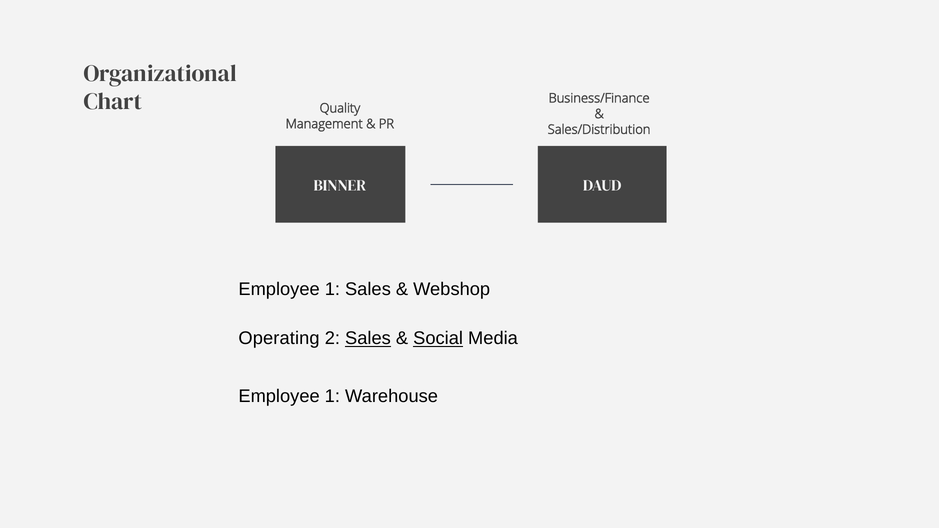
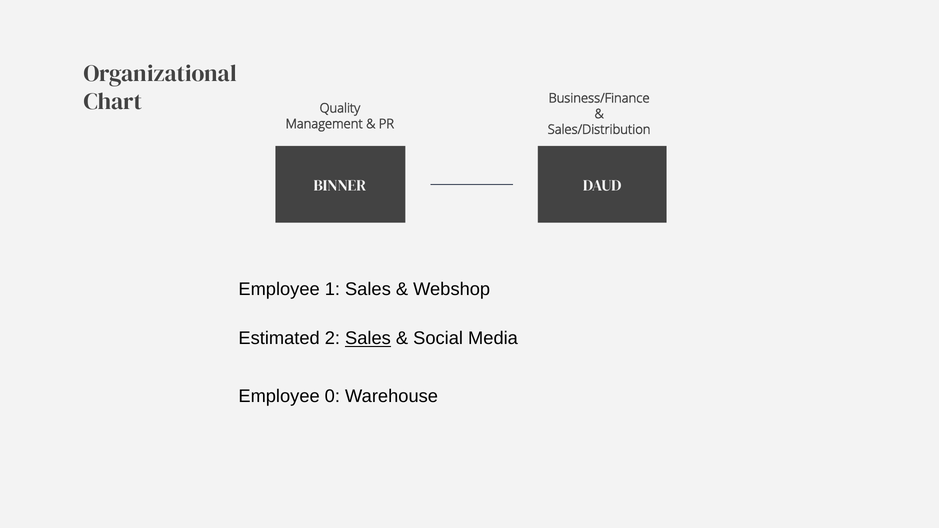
Operating: Operating -> Estimated (279, 339)
Social underline: present -> none (438, 339)
1: 1 -> 0 (332, 397)
